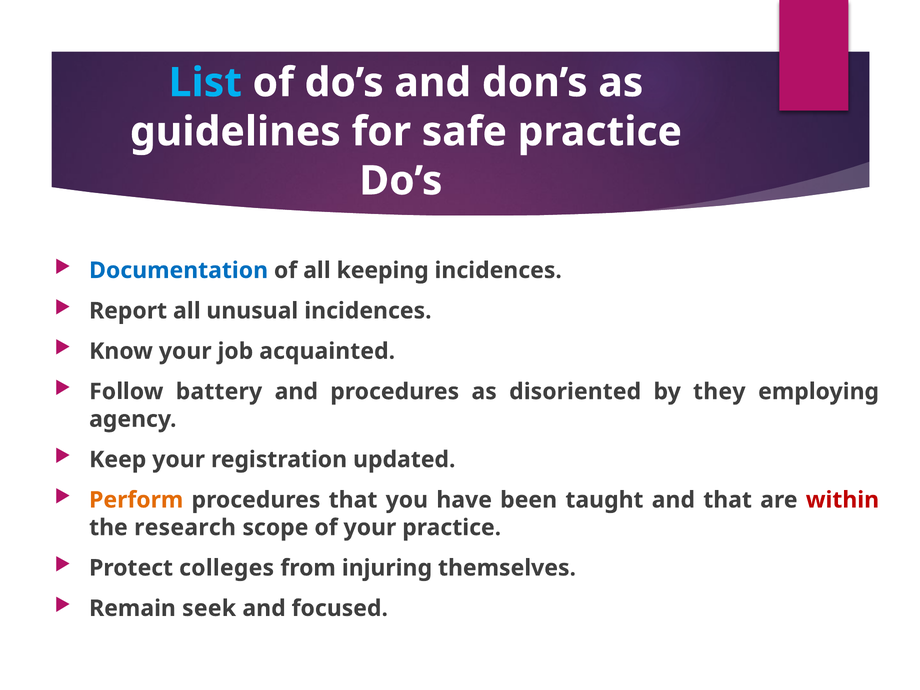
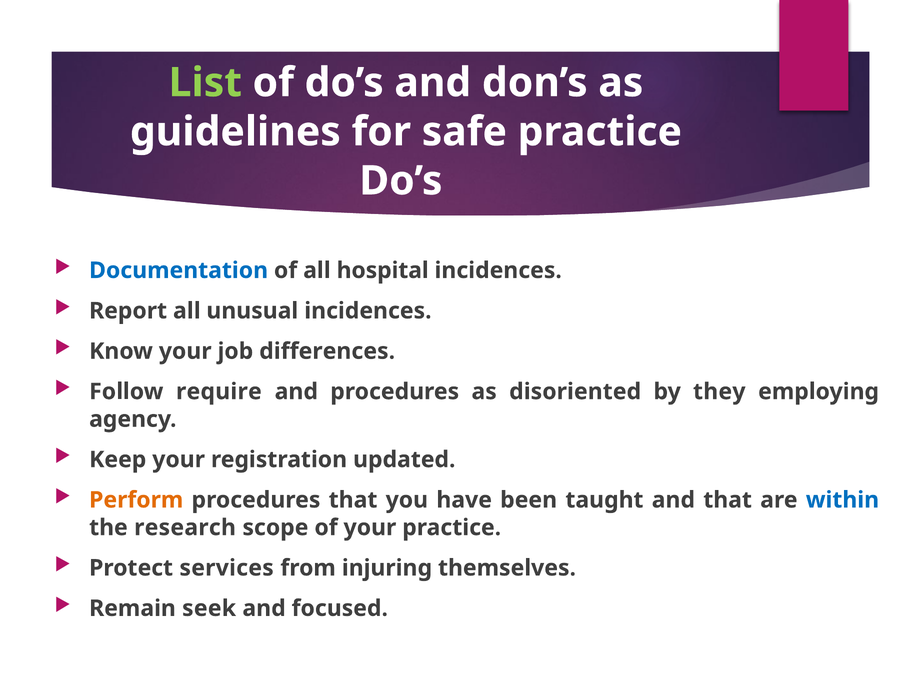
List colour: light blue -> light green (205, 83)
keeping: keeping -> hospital (383, 270)
acquainted: acquainted -> differences (327, 351)
battery: battery -> require (219, 392)
within colour: red -> blue (842, 500)
colleges: colleges -> services (227, 568)
